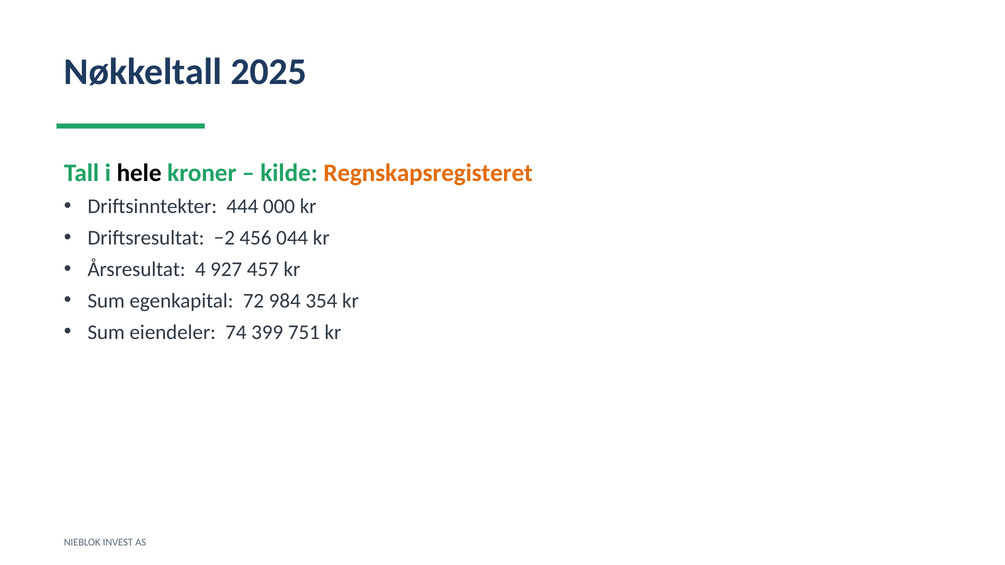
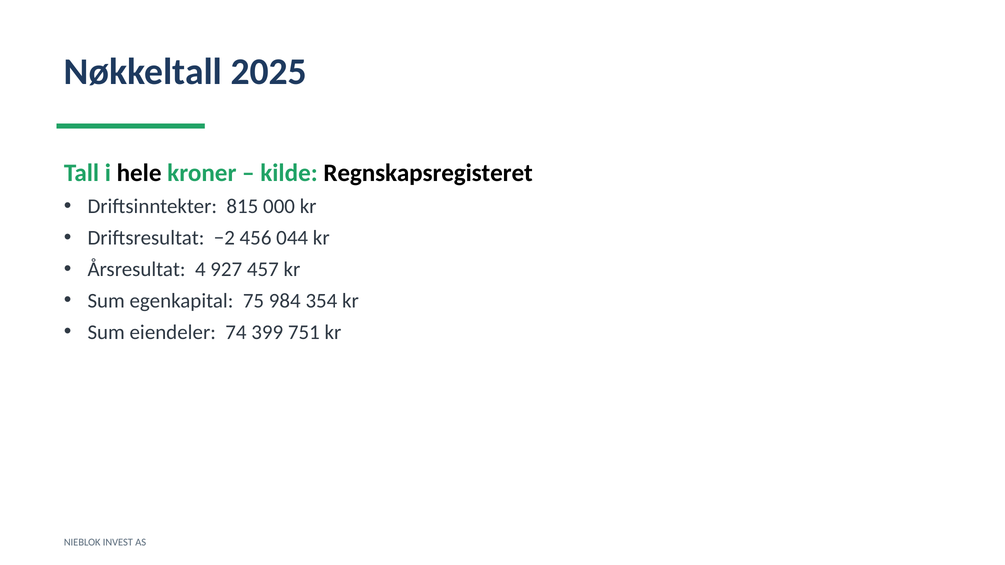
Regnskapsregisteret colour: orange -> black (428, 173)
444: 444 -> 815 (242, 207)
72: 72 -> 75 (253, 301)
